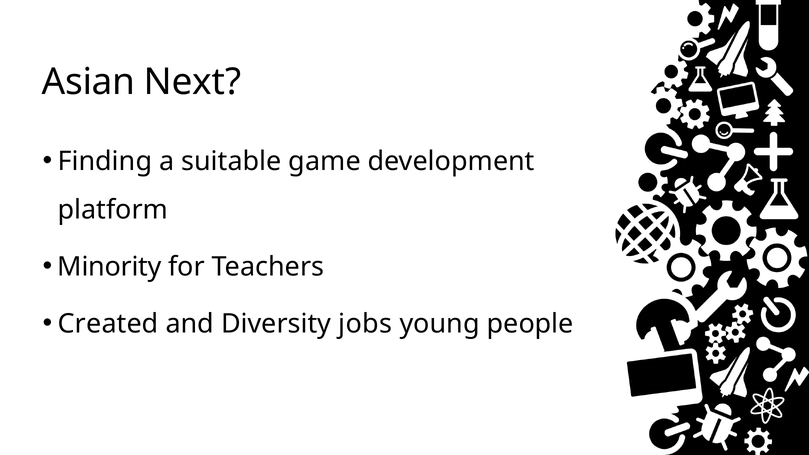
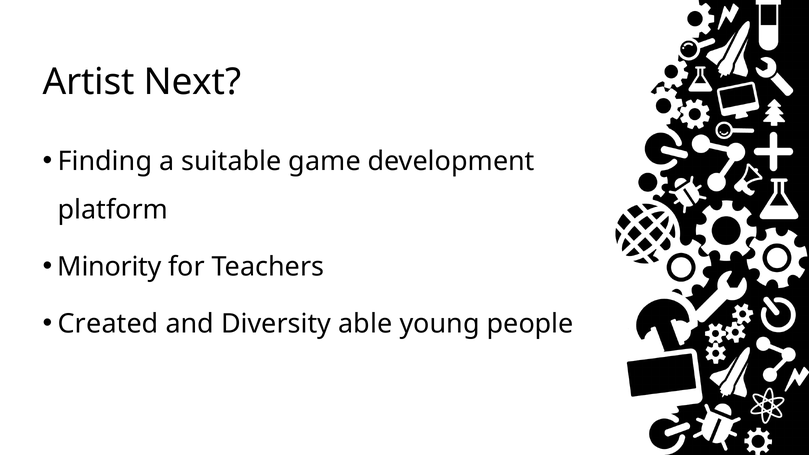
Asian: Asian -> Artist (89, 82)
jobs: jobs -> able (365, 324)
